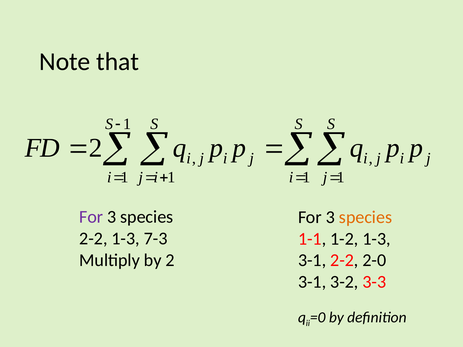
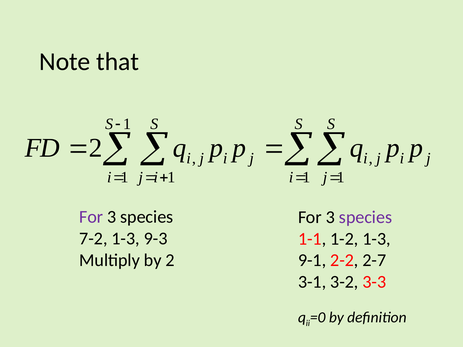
species colour: orange -> purple (366, 217)
2-2: 2-2 -> 7-2 (93, 239)
7-3: 7-3 -> 9-3 (156, 239)
3-1: 3-1 -> 9-1 (312, 261)
2-0: 2-0 -> 2-7 (374, 261)
